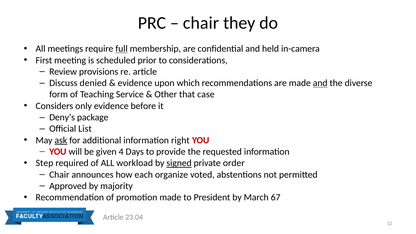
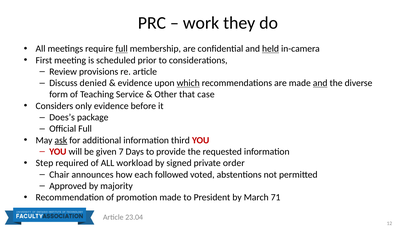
chair: chair -> work (201, 23)
held underline: none -> present (271, 49)
which underline: none -> present (188, 83)
Deny’s: Deny’s -> Does’s (62, 117)
Official List: List -> Full (85, 129)
right: right -> third (180, 140)
4: 4 -> 7 (121, 152)
signed underline: present -> none (179, 163)
organize: organize -> followed (172, 175)
67: 67 -> 71 (276, 197)
